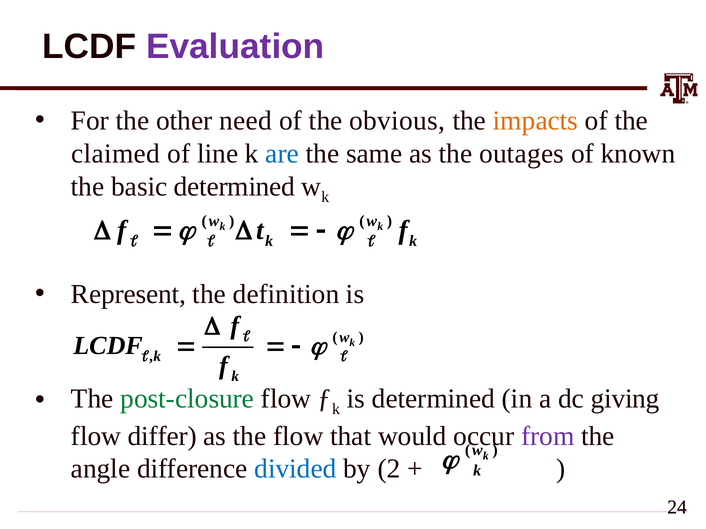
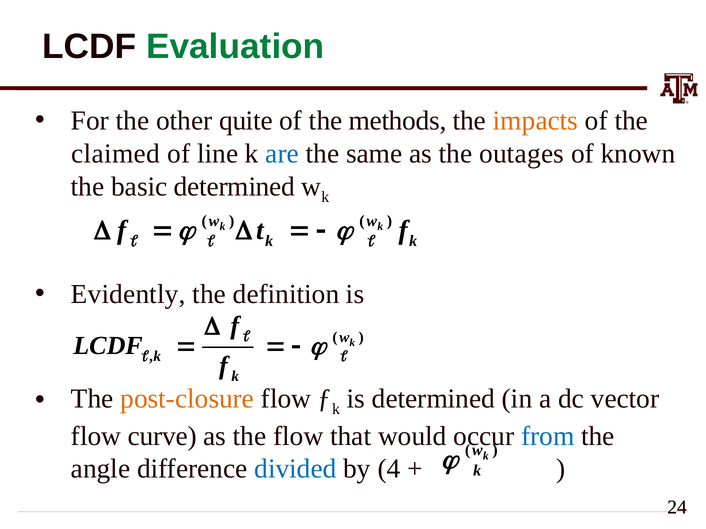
Evaluation colour: purple -> green (235, 47)
need: need -> quite (246, 121)
obvious: obvious -> methods (398, 121)
Represent: Represent -> Evidently (128, 295)
post-closure colour: green -> orange (187, 399)
giving: giving -> vector (625, 399)
differ: differ -> curve (162, 436)
from colour: purple -> blue (548, 436)
2: 2 -> 4 (389, 469)
